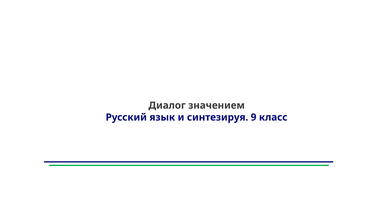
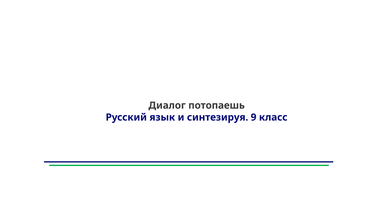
значением: значением -> потопаешь (217, 106)
